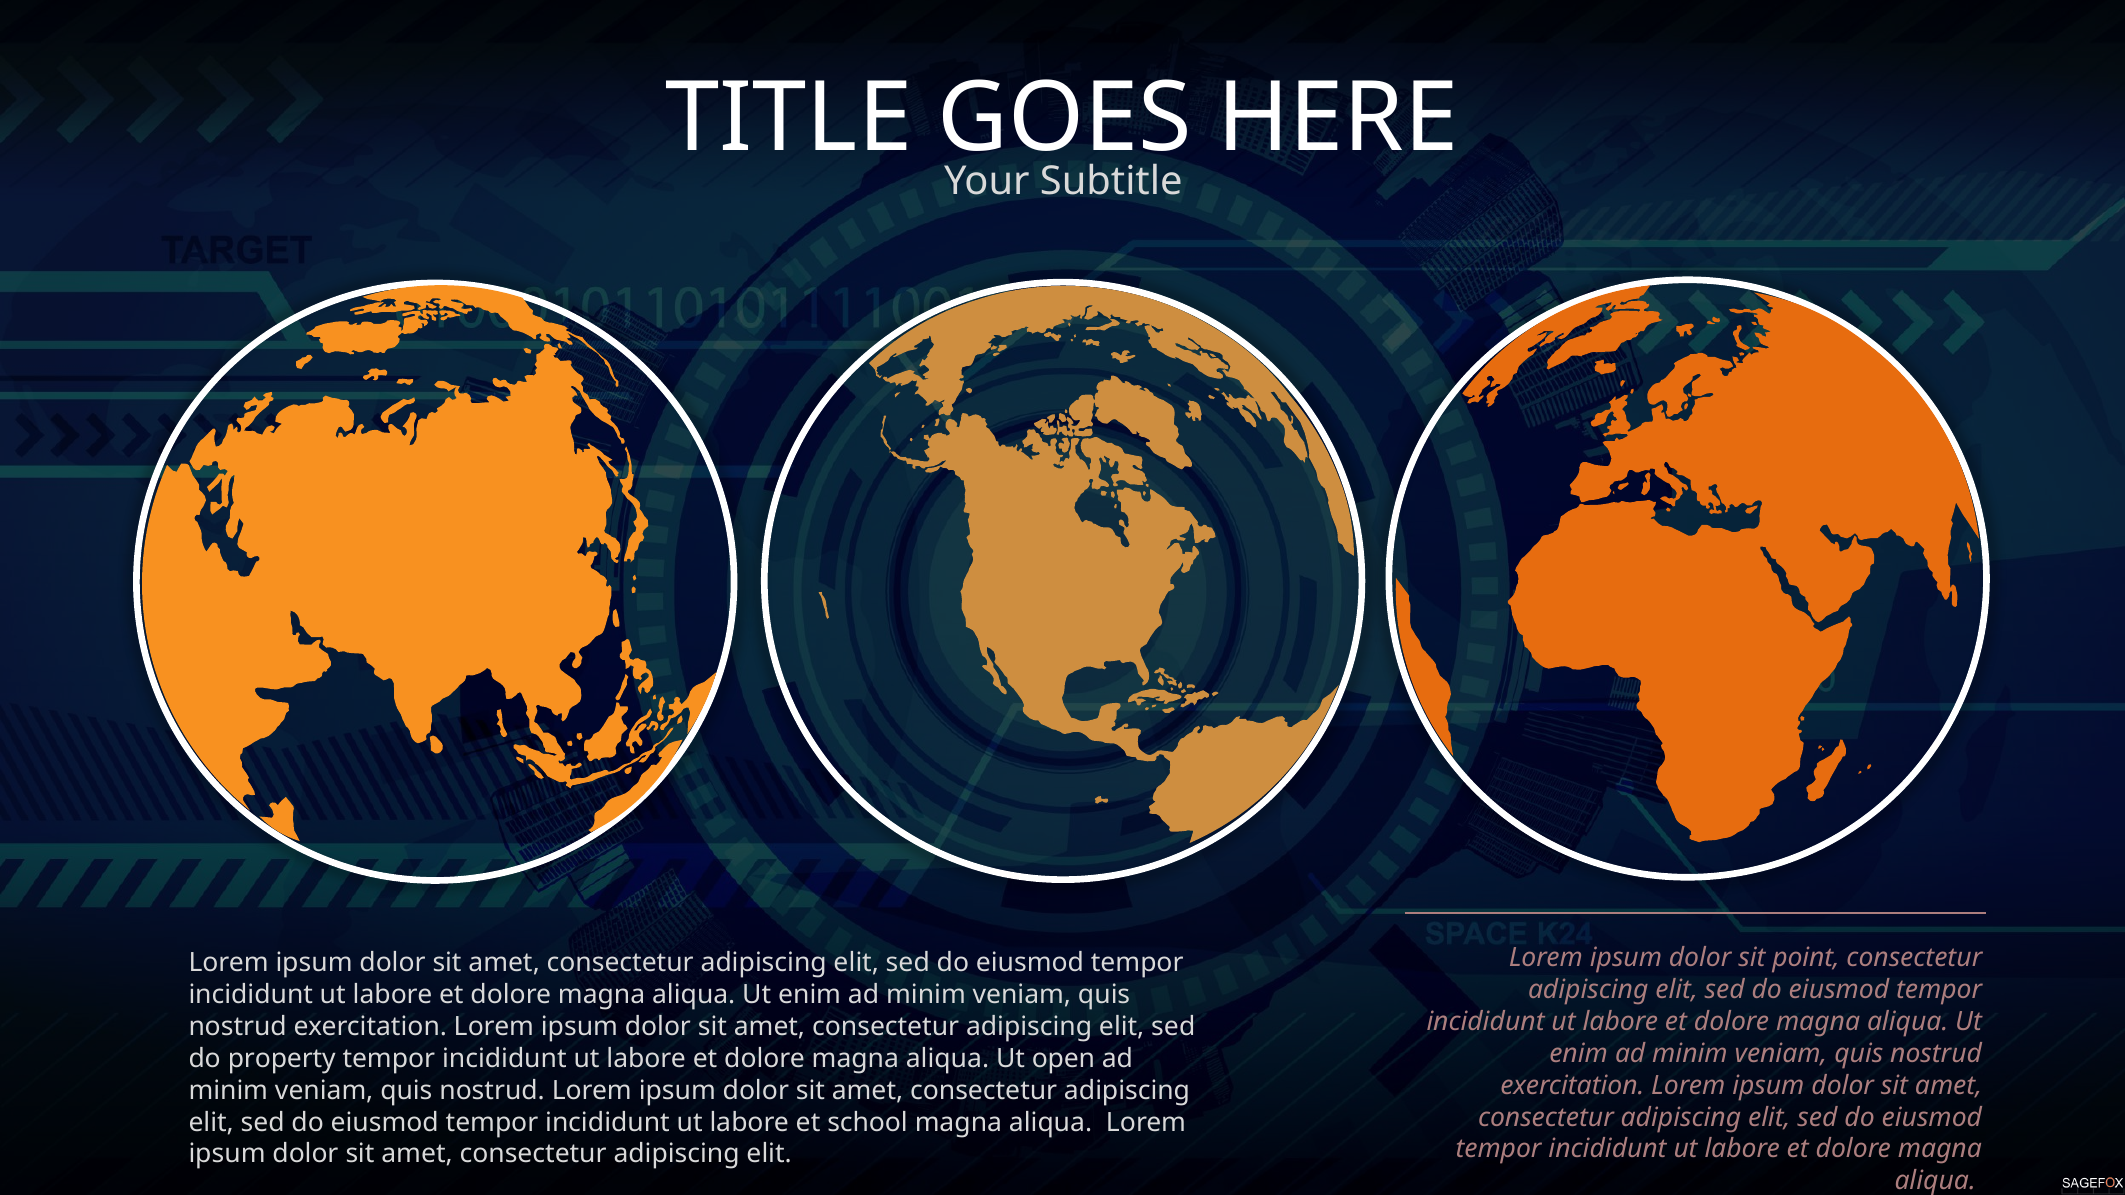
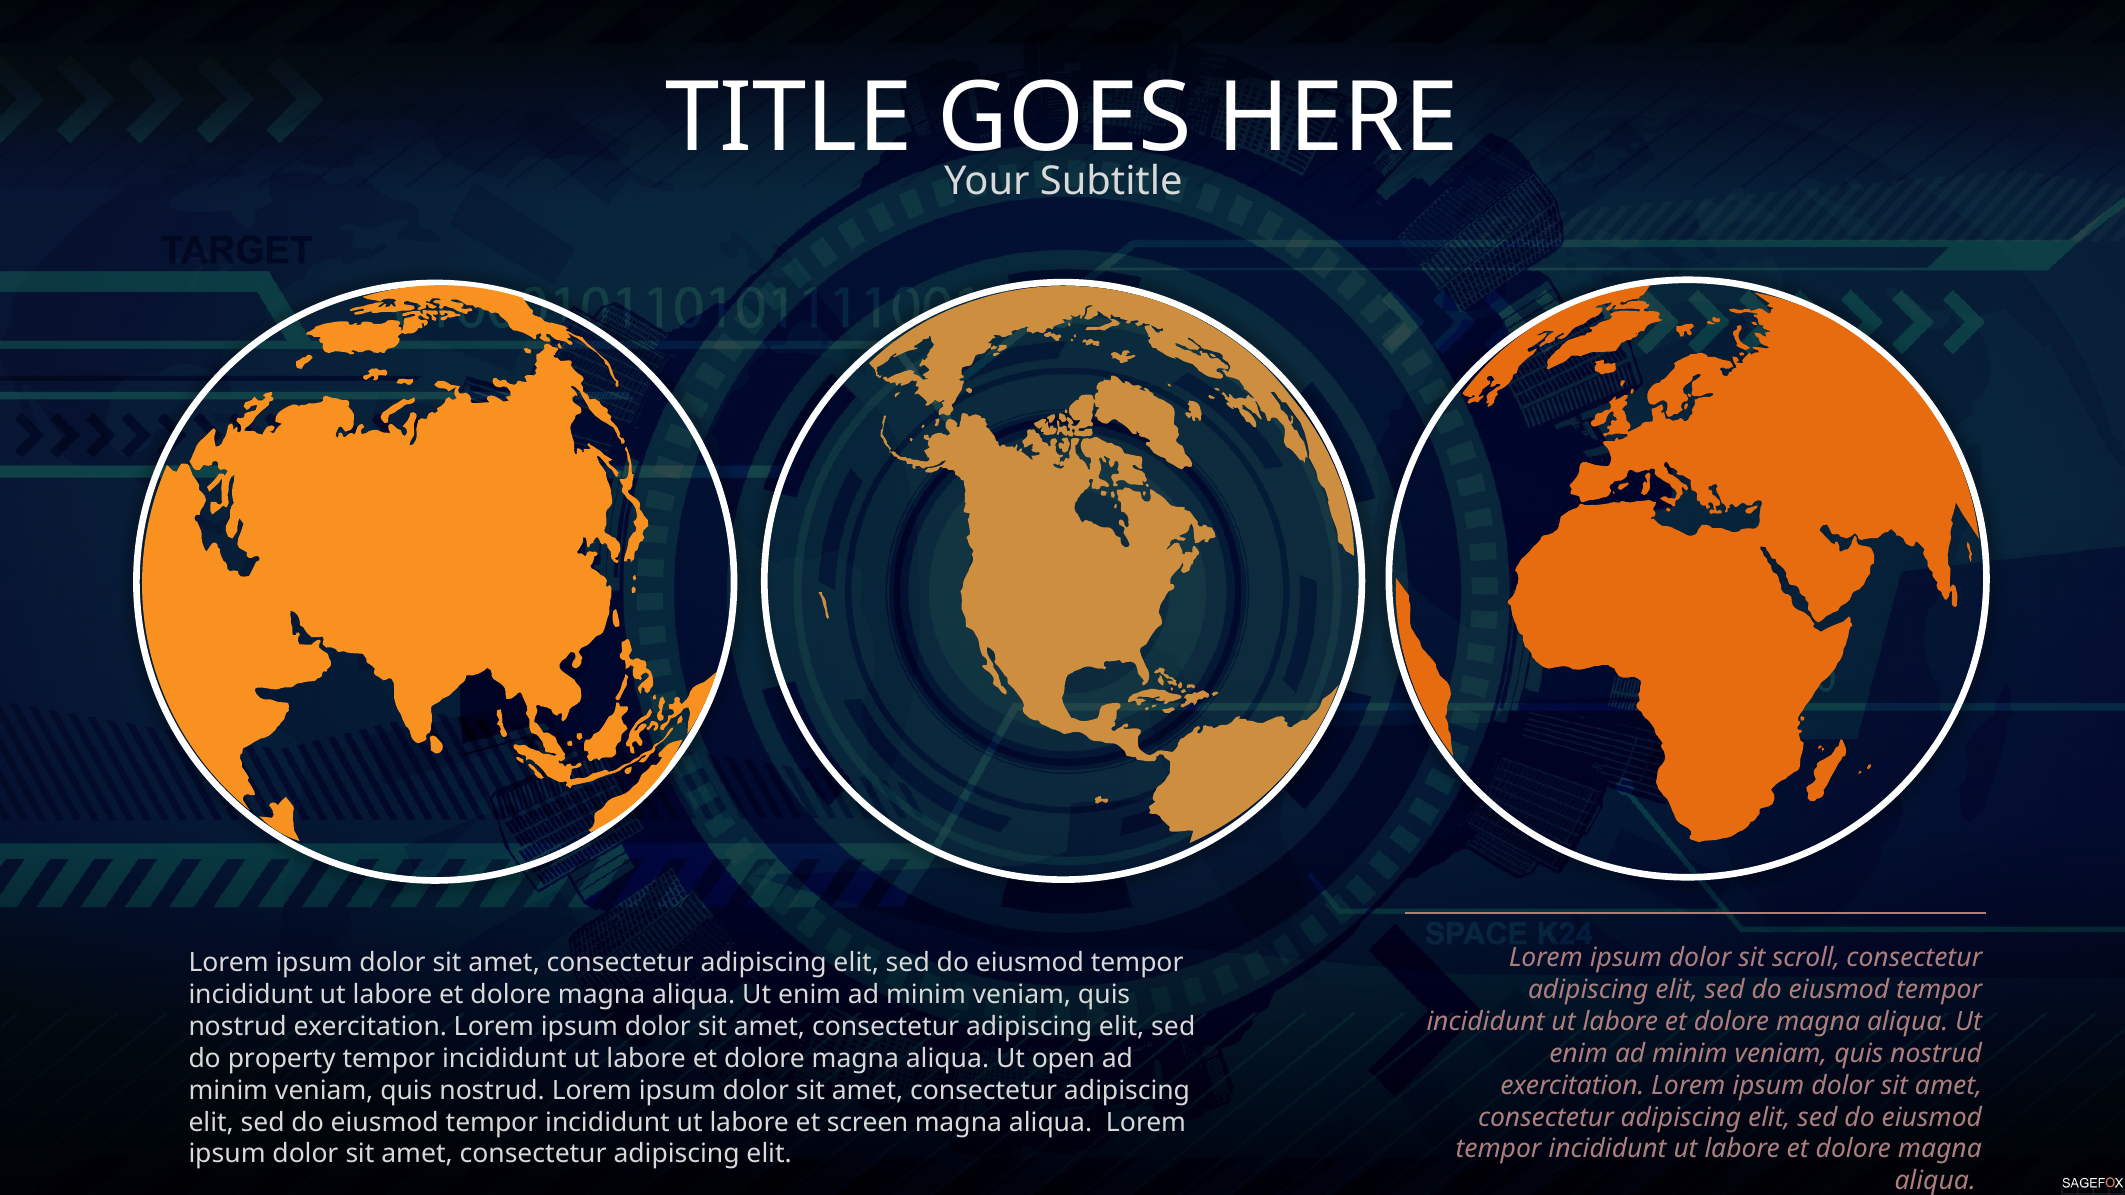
point: point -> scroll (1806, 958)
school: school -> screen (868, 1123)
